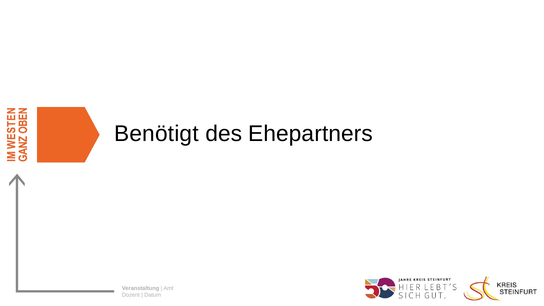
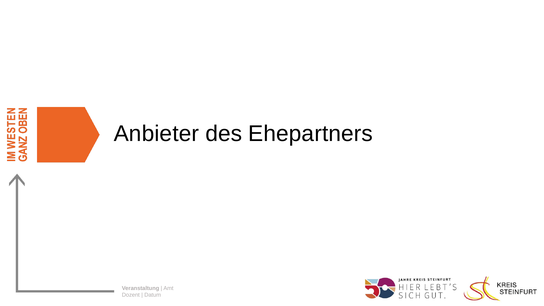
Benötigt: Benötigt -> Anbieter (156, 134)
